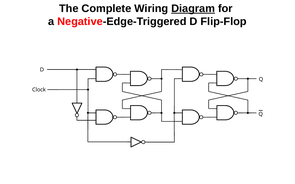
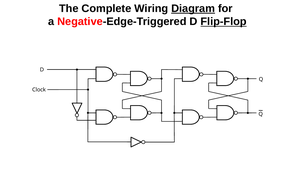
Flip-Flop underline: none -> present (224, 22)
